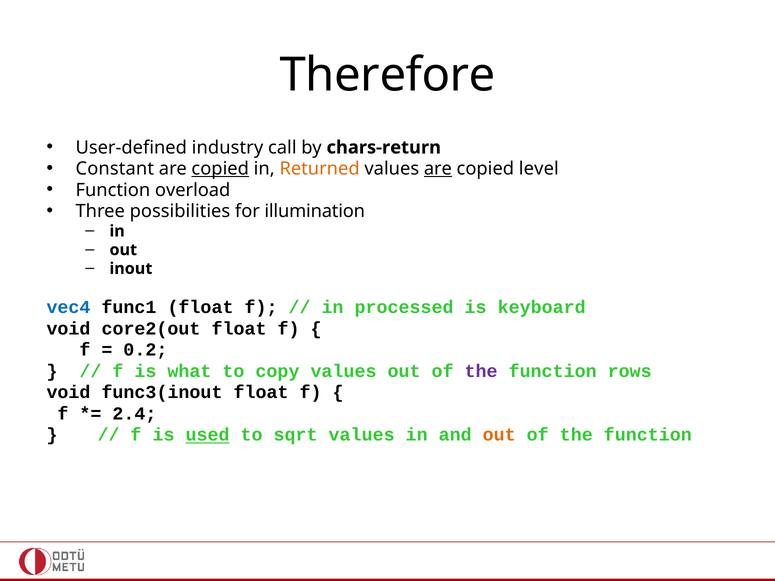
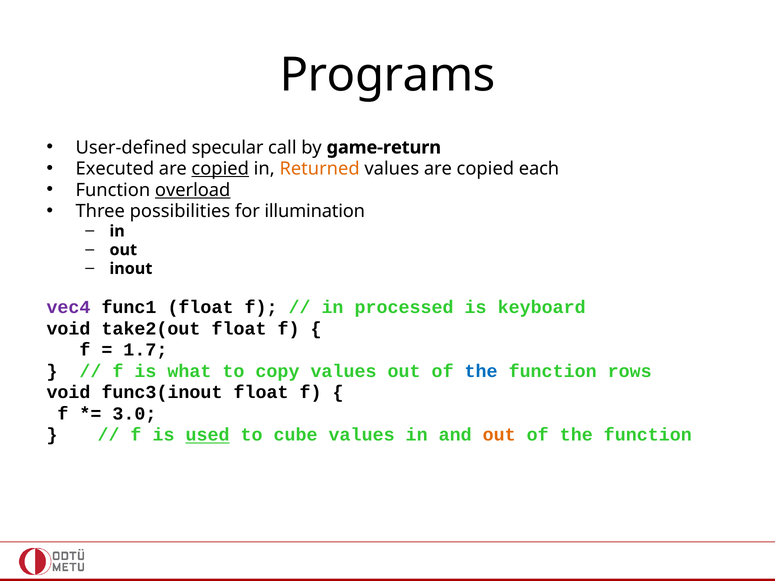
Therefore: Therefore -> Programs (388, 75)
industry: industry -> specular (228, 148)
chars-return: chars-return -> game-return (384, 148)
Constant: Constant -> Executed (115, 169)
are underline: present -> none (438, 169)
level: level -> each (539, 169)
overload underline: none -> present (193, 190)
vec4 colour: blue -> purple (68, 308)
core2(out: core2(out -> take2(out (151, 329)
0.2: 0.2 -> 1.7 (145, 350)
the colour: purple -> blue (481, 371)
2.4: 2.4 -> 3.0 (134, 414)
sqrt: sqrt -> cube (296, 435)
